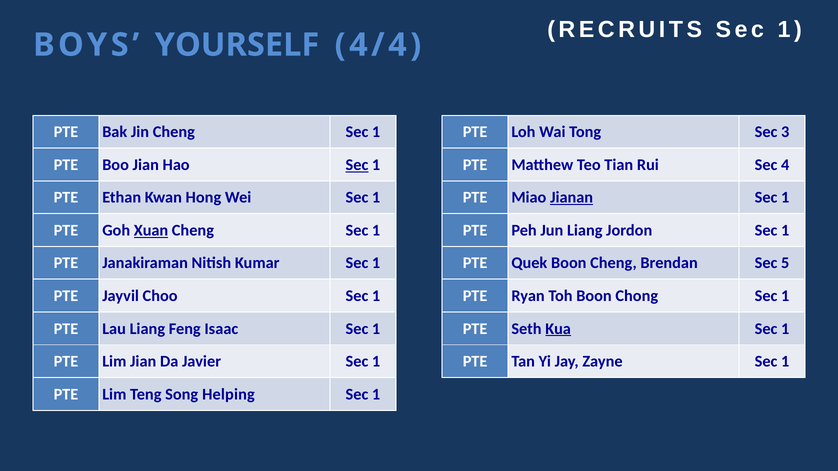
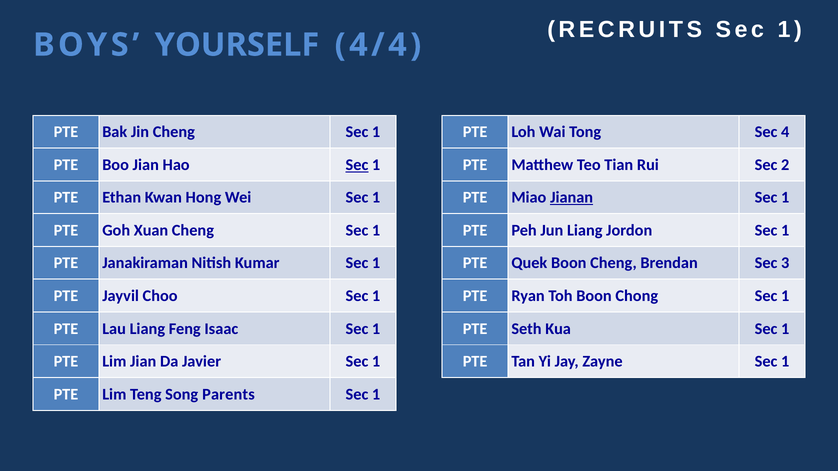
3: 3 -> 4 (785, 132)
4: 4 -> 2 (785, 165)
Xuan underline: present -> none (151, 231)
5: 5 -> 3 (785, 263)
Kua underline: present -> none (558, 329)
Helping: Helping -> Parents (228, 395)
